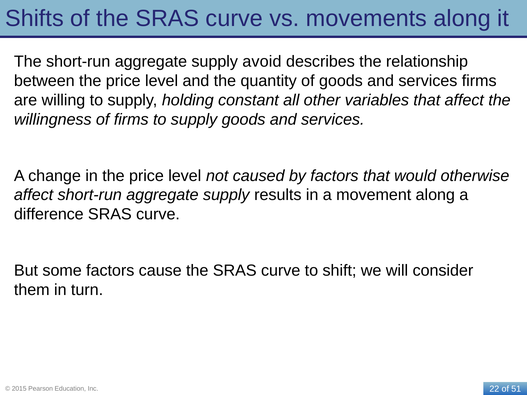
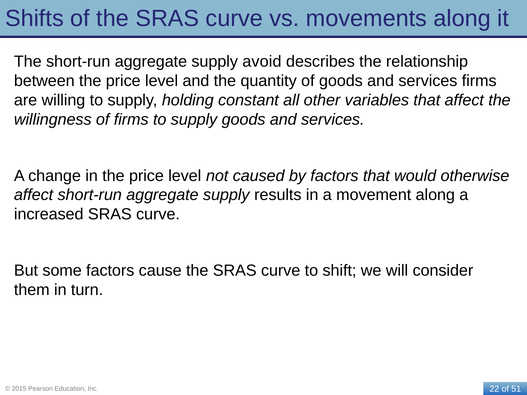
difference: difference -> increased (49, 214)
